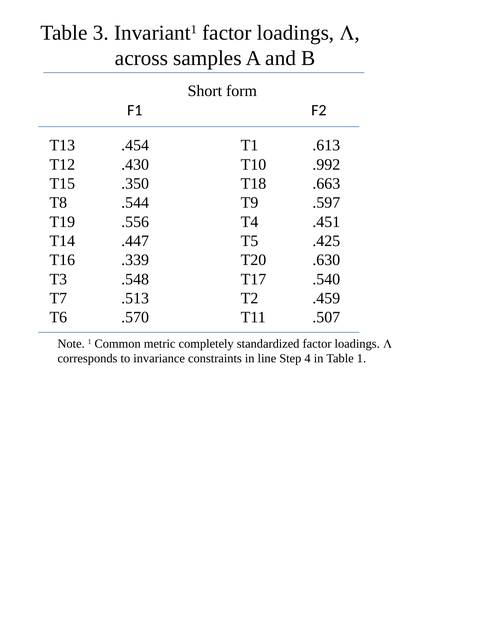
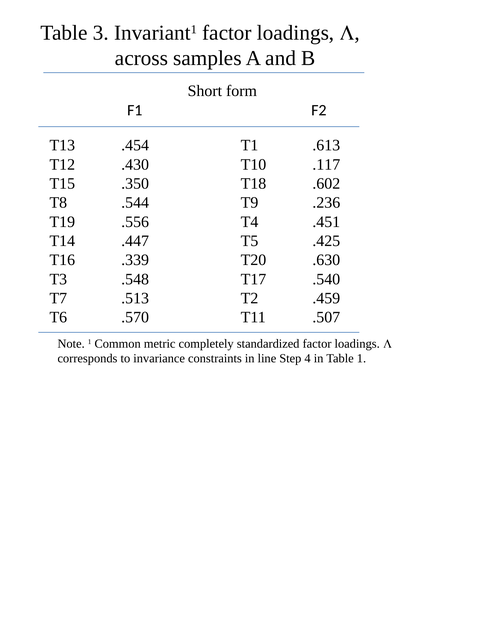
.992: .992 -> .117 (326, 165)
.663: .663 -> .602 (326, 184)
.597: .597 -> .236 (326, 203)
